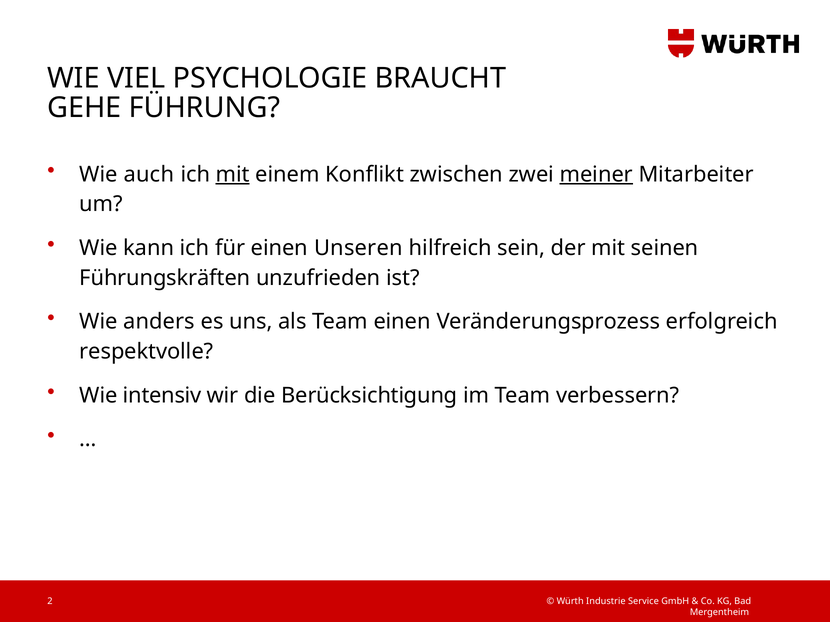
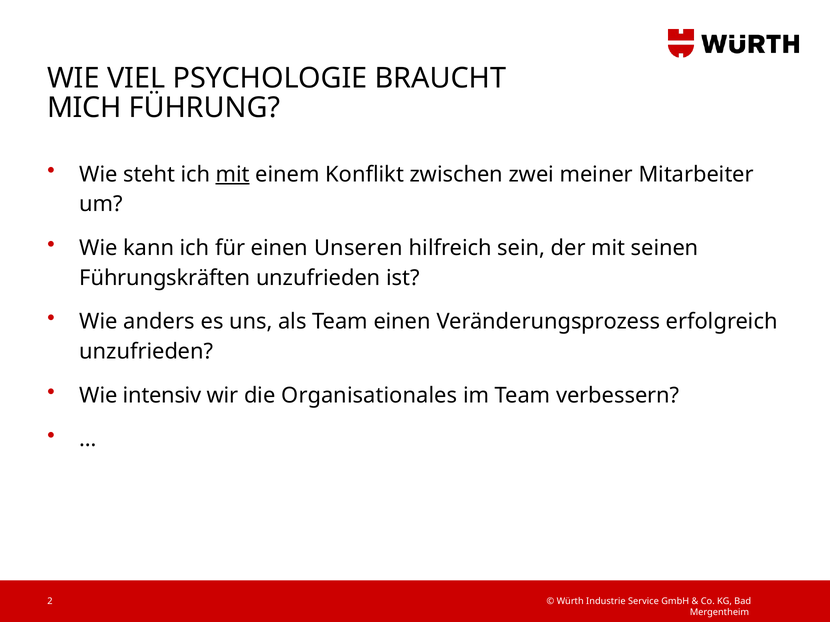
GEHE: GEHE -> MICH (84, 108)
auch: auch -> steht (149, 174)
meiner underline: present -> none (596, 174)
respektvolle: respektvolle -> unzufrieden (146, 352)
Berücksichtigung: Berücksichtigung -> Organisationales (369, 396)
